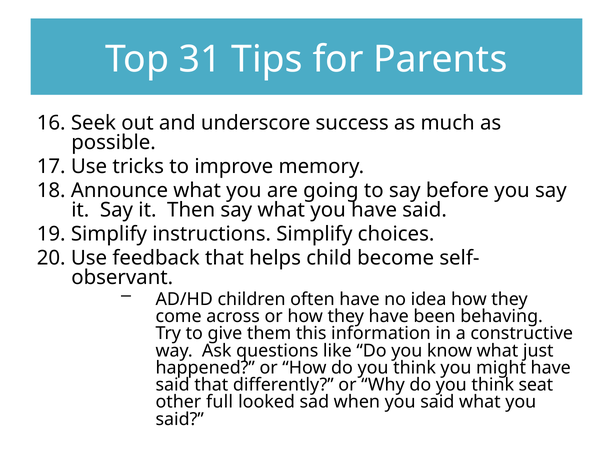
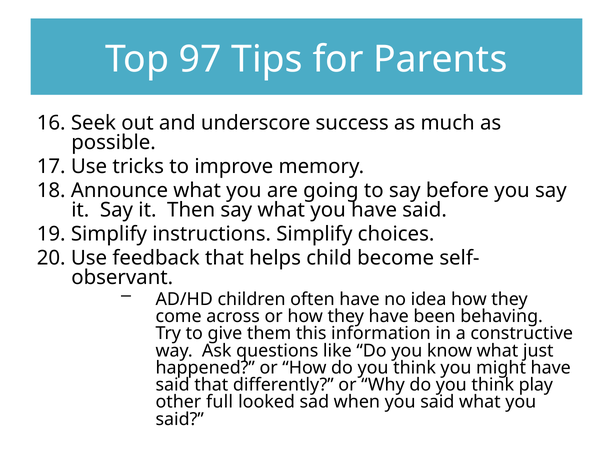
31: 31 -> 97 (200, 59)
seat: seat -> play (536, 386)
